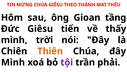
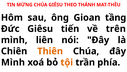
thấy: thấy -> trên (116, 29)
trời: trời -> liên (44, 40)
tội colour: purple -> orange (67, 62)
phải: phải -> phía (109, 62)
